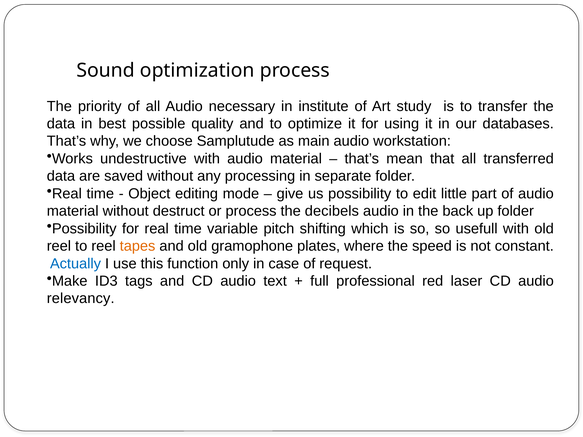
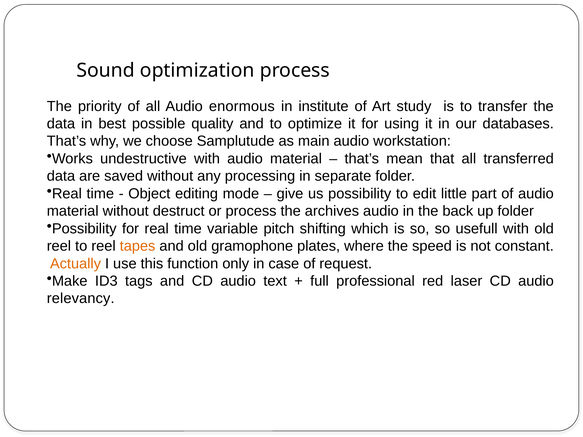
necessary: necessary -> enormous (242, 106)
decibels: decibels -> archives (332, 211)
Actually colour: blue -> orange (75, 264)
